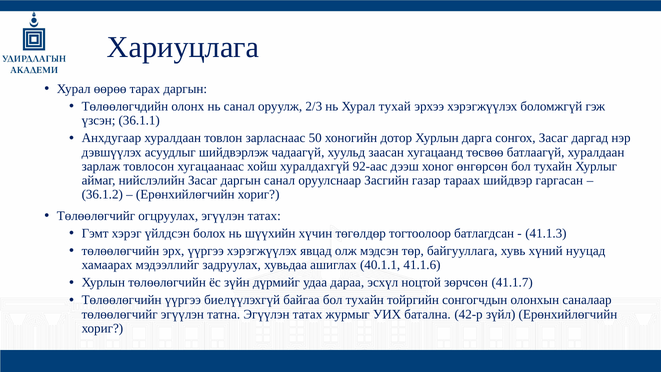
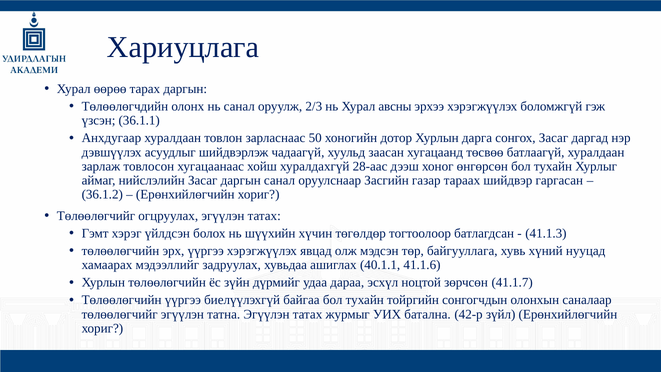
тухай: тухай -> авсны (395, 106)
92-аас: 92-аас -> 28-аас (370, 166)
